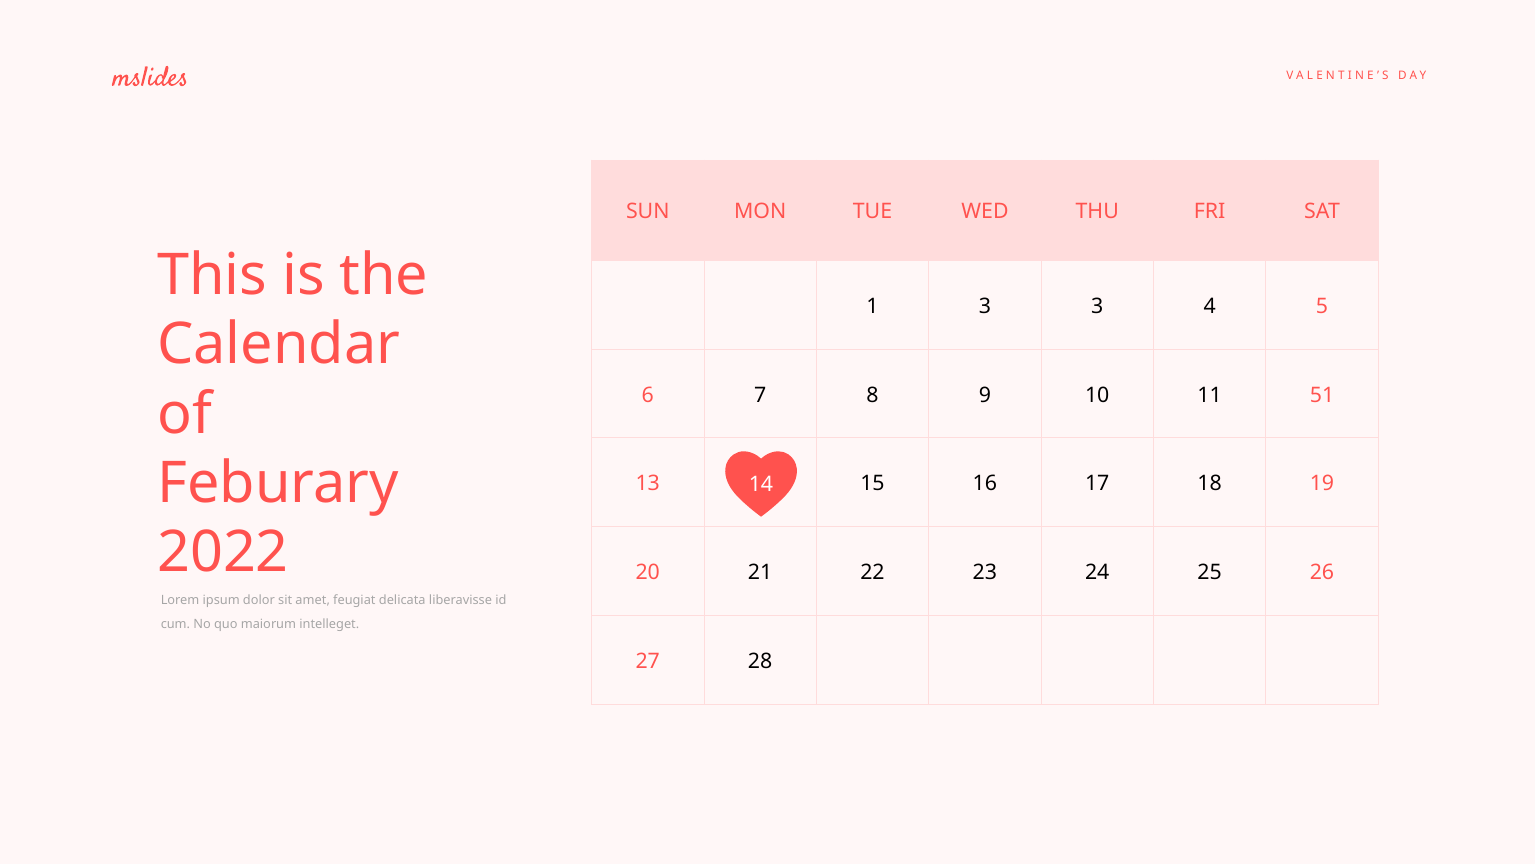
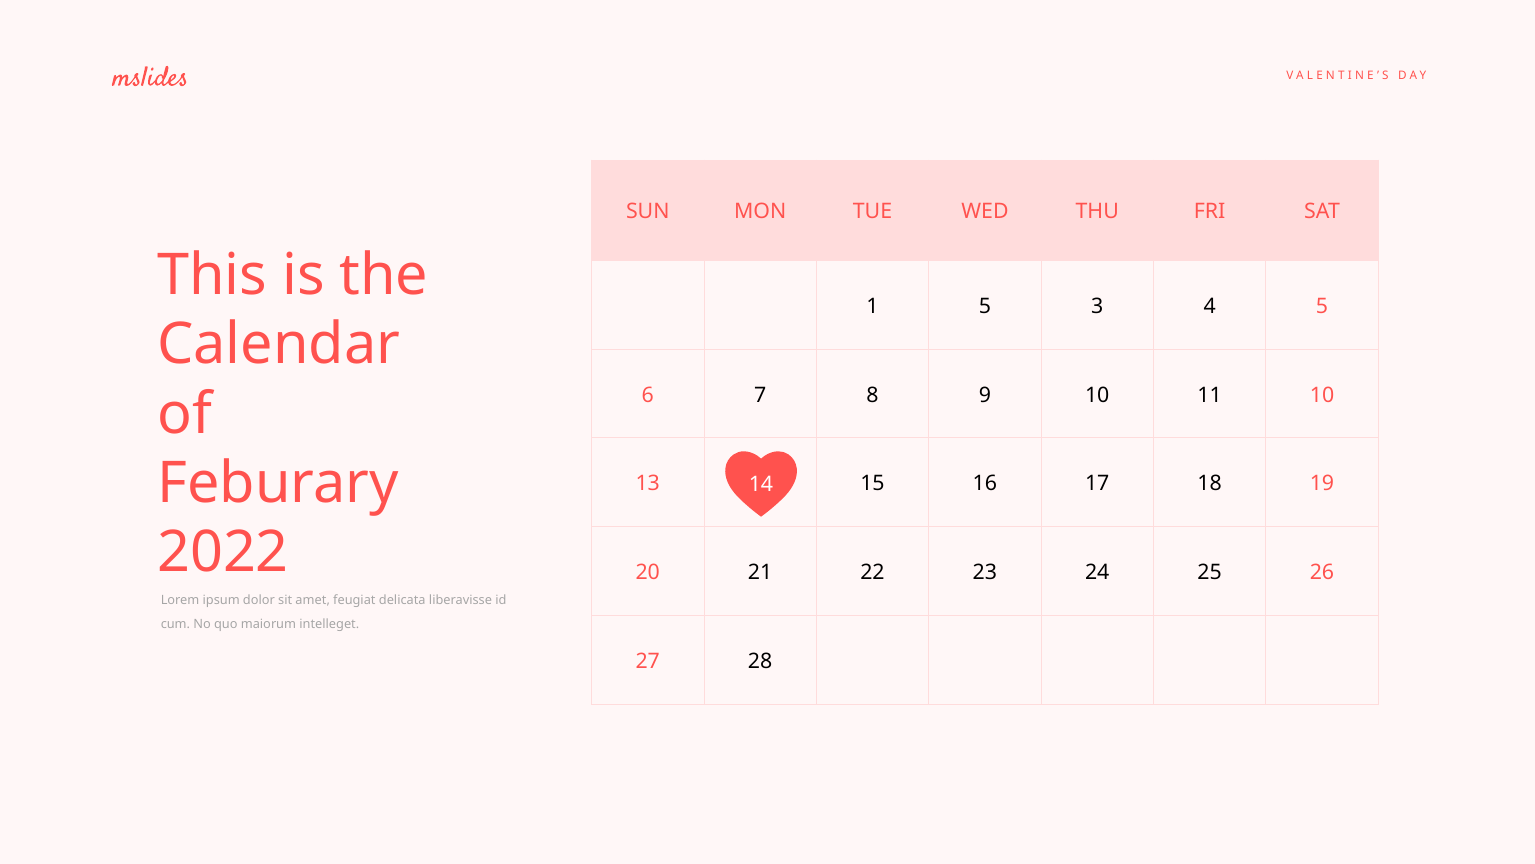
1 3: 3 -> 5 (985, 306)
11 51: 51 -> 10 (1322, 395)
